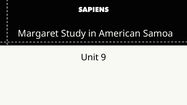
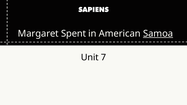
Study: Study -> Spent (73, 34)
Samoa underline: none -> present (158, 34)
9: 9 -> 7 (104, 57)
